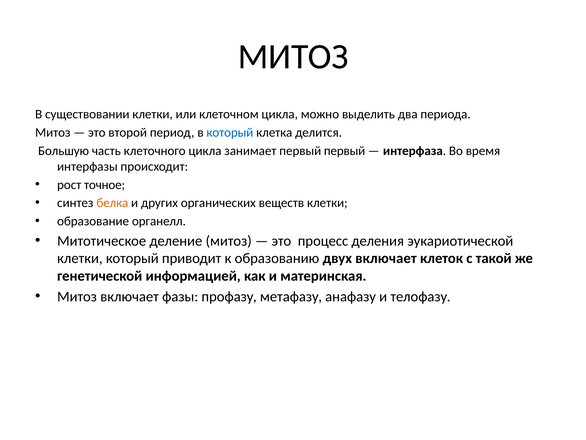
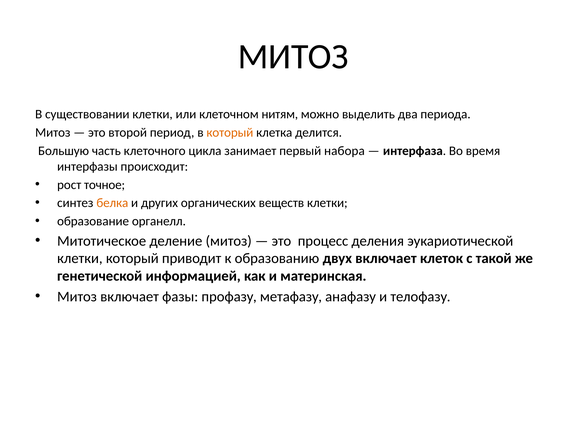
клеточном цикла: цикла -> нитям (280, 114)
который colour: blue -> orange (230, 132)
первый первый: первый -> набора (344, 151)
